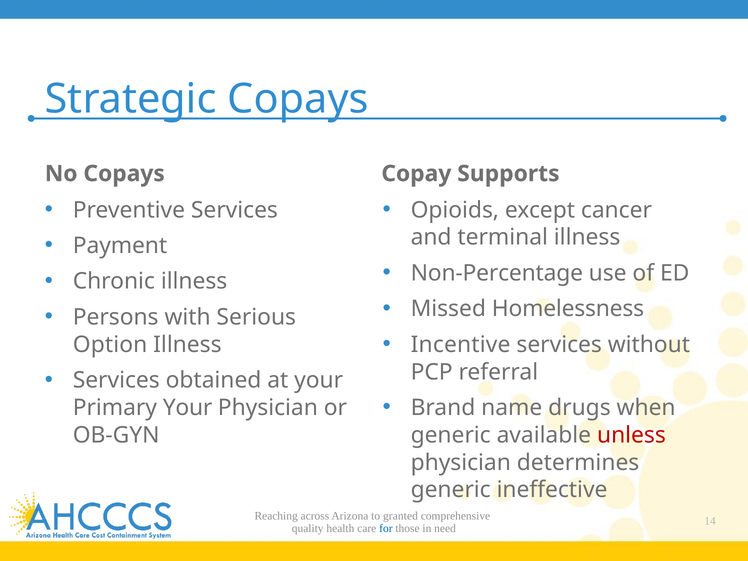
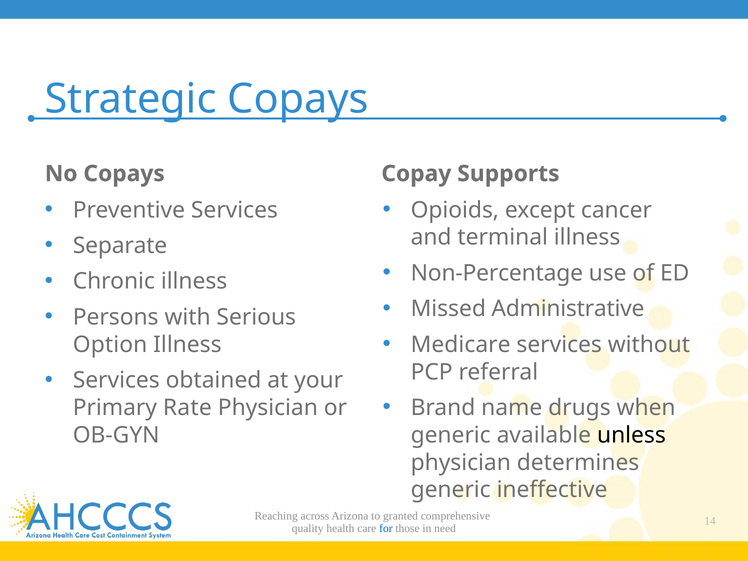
Payment: Payment -> Separate (120, 246)
Homelessness: Homelessness -> Administrative (568, 309)
Incentive: Incentive -> Medicare (461, 345)
Primary Your: Your -> Rate (187, 408)
unless colour: red -> black (631, 435)
